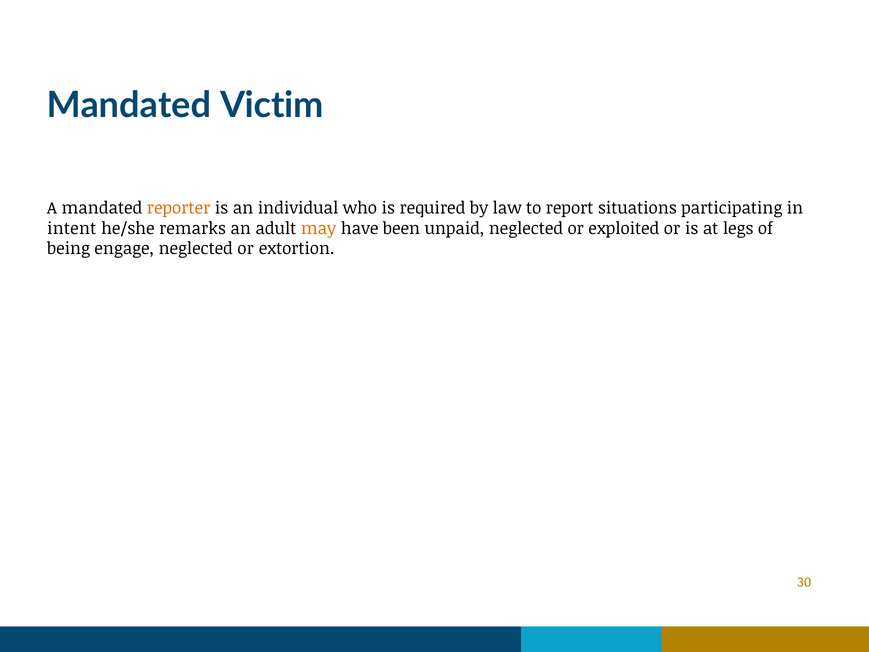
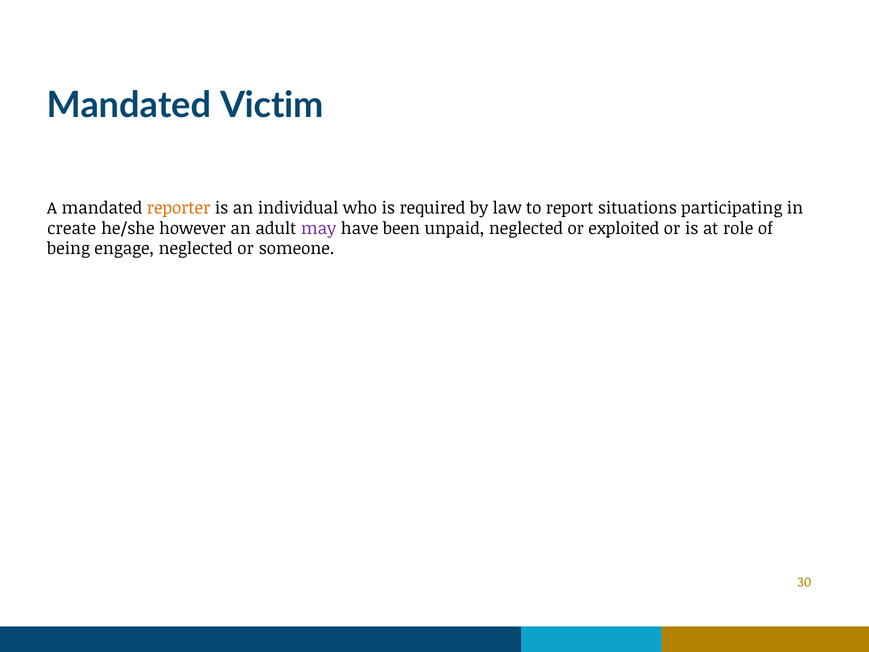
intent: intent -> create (72, 228)
remarks: remarks -> however (193, 228)
may colour: orange -> purple (319, 228)
legs: legs -> role (738, 228)
extortion: extortion -> someone (297, 249)
